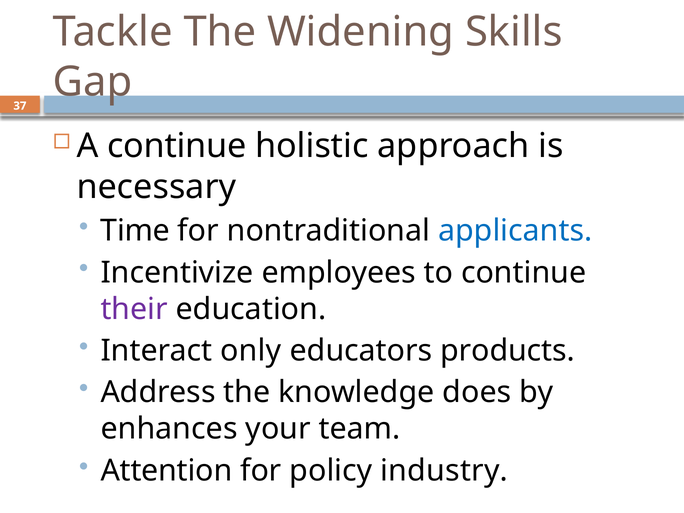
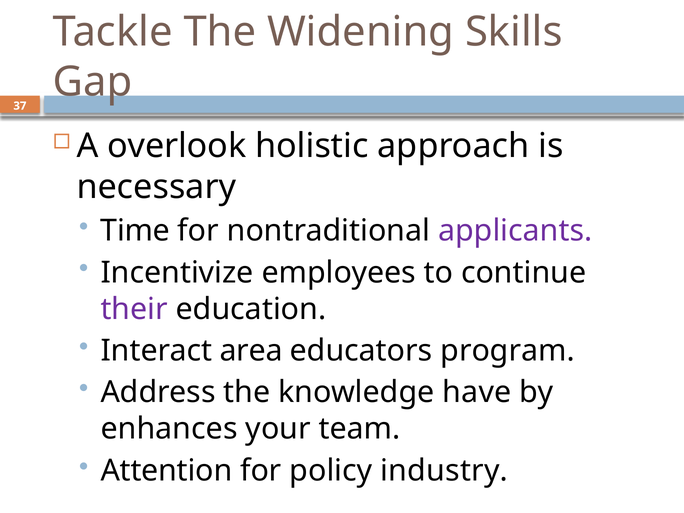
A continue: continue -> overlook (177, 146)
applicants colour: blue -> purple (515, 231)
only: only -> area (251, 351)
products: products -> program (508, 351)
does: does -> have (477, 392)
